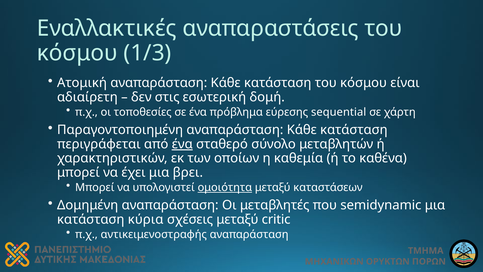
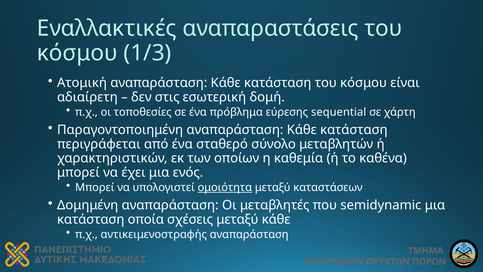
ένα underline: present -> none (182, 144)
βρει: βρει -> ενός (188, 172)
κύρια: κύρια -> οποία (146, 219)
μεταξύ critic: critic -> κάθε (276, 219)
